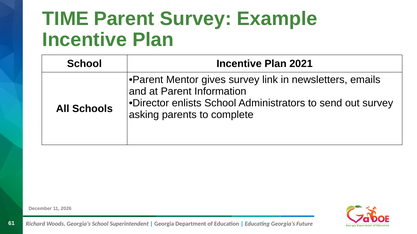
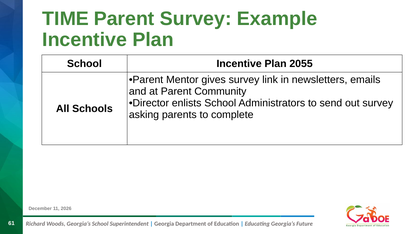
2021: 2021 -> 2055 (301, 64)
Information: Information -> Community (220, 92)
